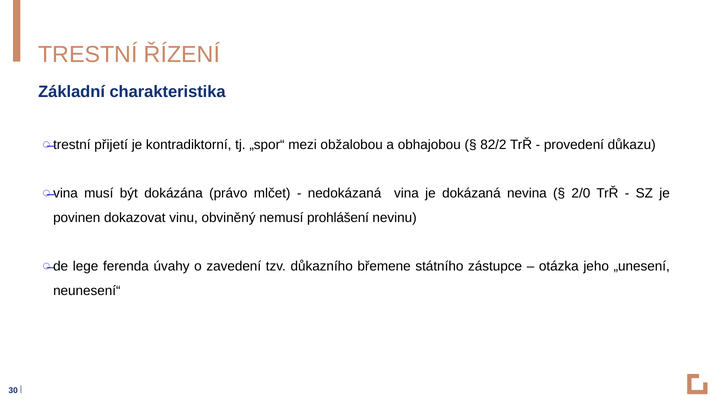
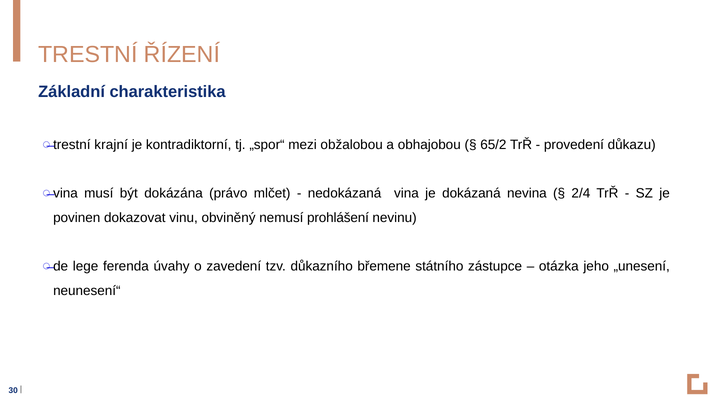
přijetí: přijetí -> krajní (111, 145)
82/2: 82/2 -> 65/2 (493, 145)
2/0: 2/0 -> 2/4 (581, 193)
